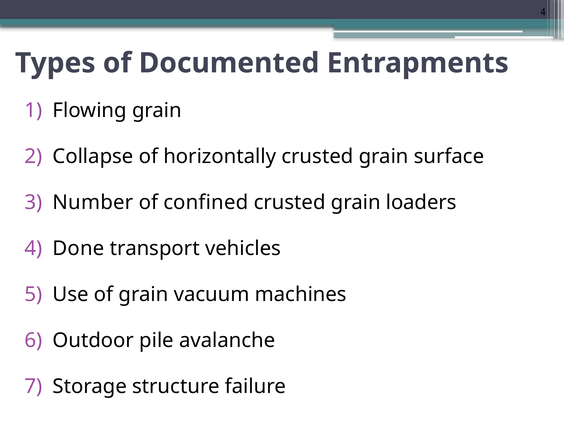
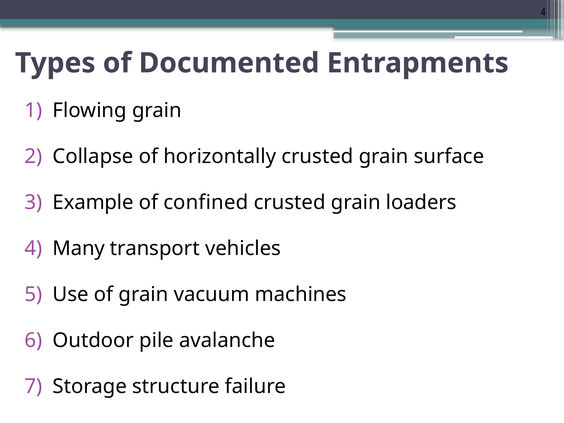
Number: Number -> Example (93, 203)
Done: Done -> Many (79, 249)
